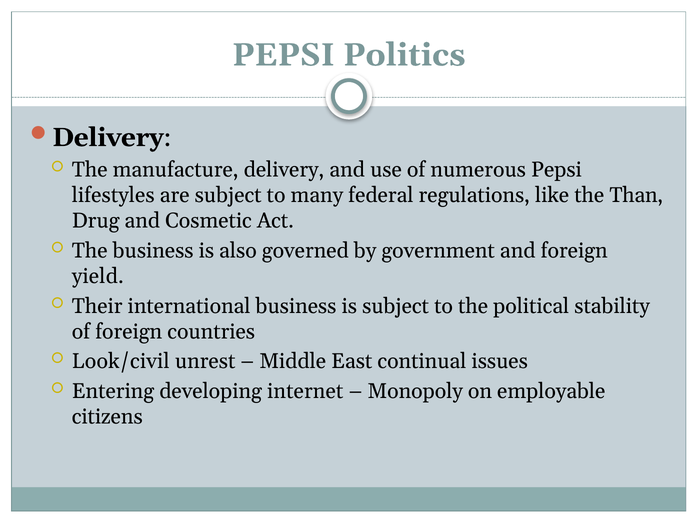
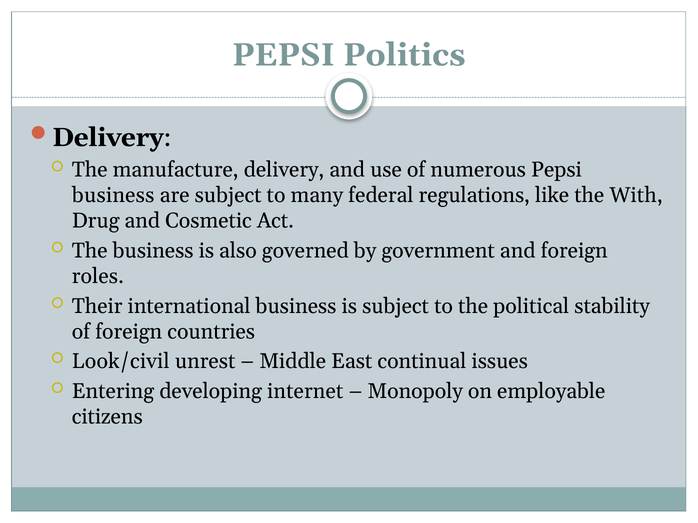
lifestyles: lifestyles -> business (113, 196)
Than: Than -> With (636, 196)
yield: yield -> roles (98, 276)
